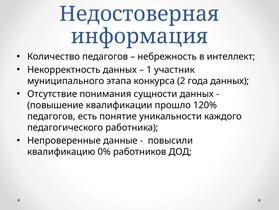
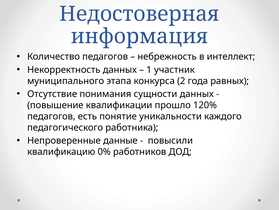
года данных: данных -> равных (230, 81)
